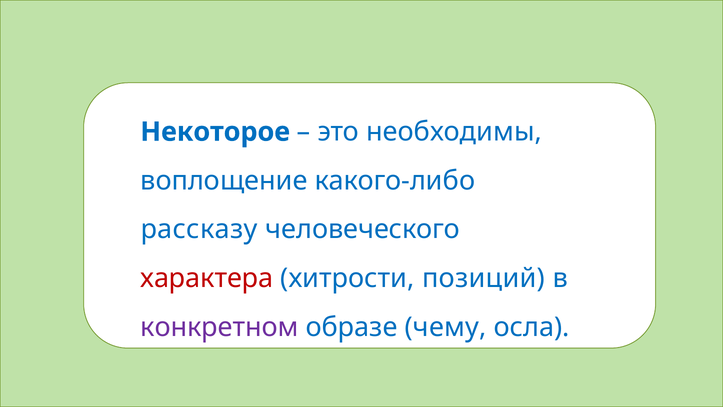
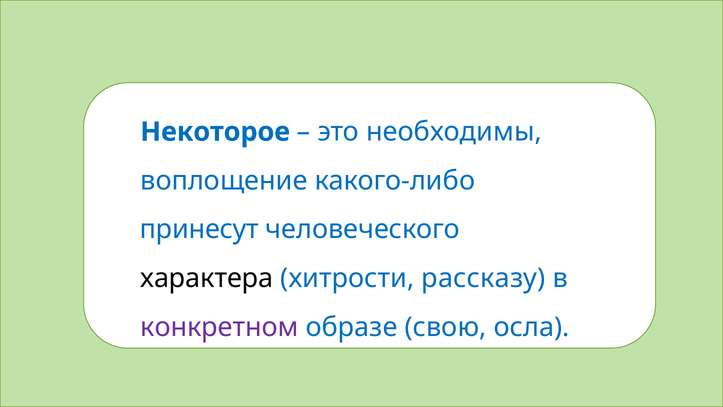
рассказу: рассказу -> принесут (199, 229)
характера colour: red -> black (207, 278)
позиций: позиций -> рассказу (484, 278)
чему: чему -> свою (446, 327)
